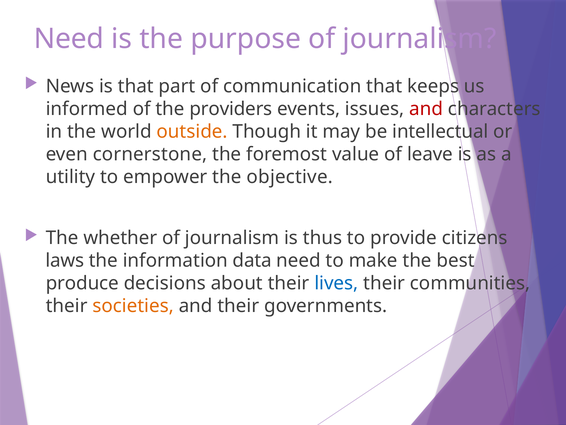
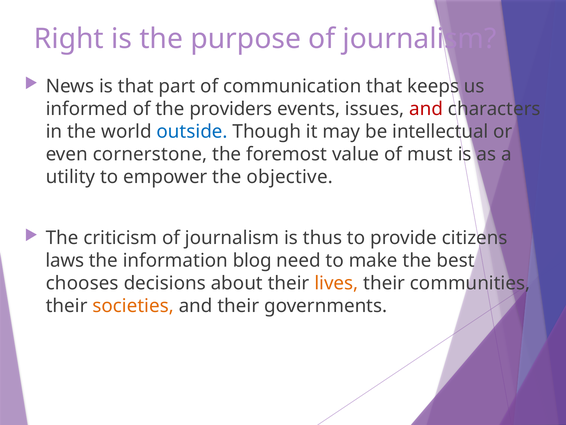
Need: Need -> Right (69, 39)
outside colour: orange -> blue (192, 132)
leave: leave -> must (430, 154)
whether: whether -> criticism (120, 238)
data: data -> blog (252, 260)
produce: produce -> chooses (82, 283)
lives colour: blue -> orange (336, 283)
